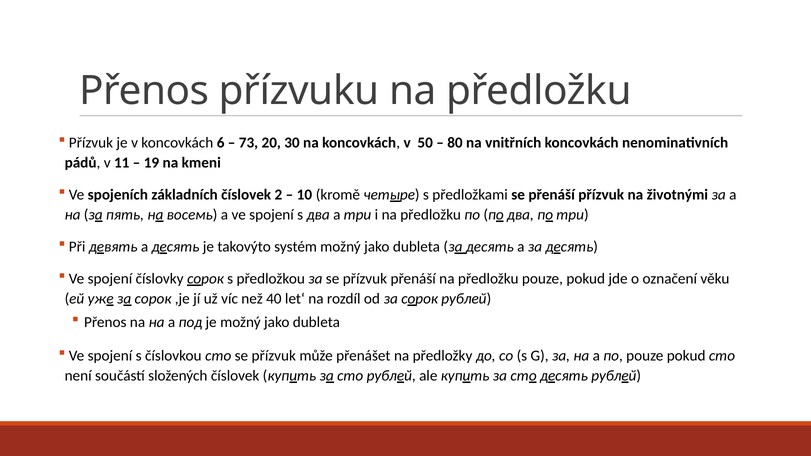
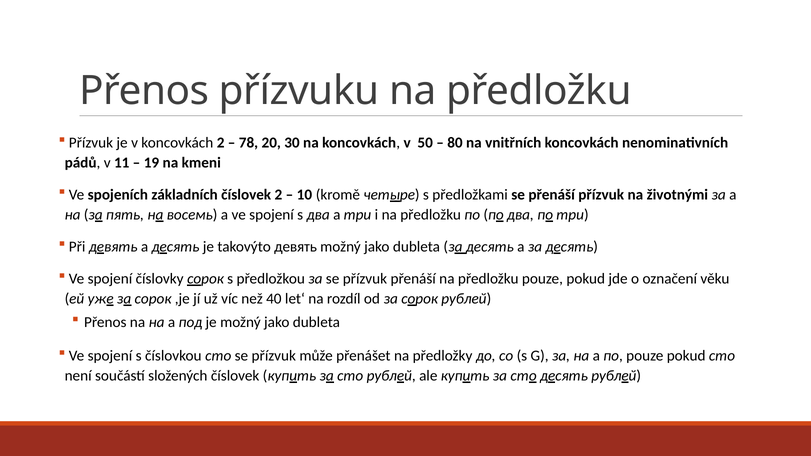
koncovkách 6: 6 -> 2 (221, 143)
73: 73 -> 78 (248, 143)
takovýto systém: systém -> девять (296, 247)
